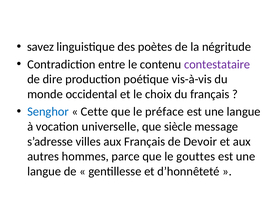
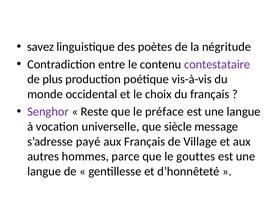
dire: dire -> plus (53, 79)
Senghor colour: blue -> purple (48, 111)
Cette: Cette -> Reste (95, 111)
villes: villes -> payé (88, 141)
Devoir: Devoir -> Village (200, 141)
